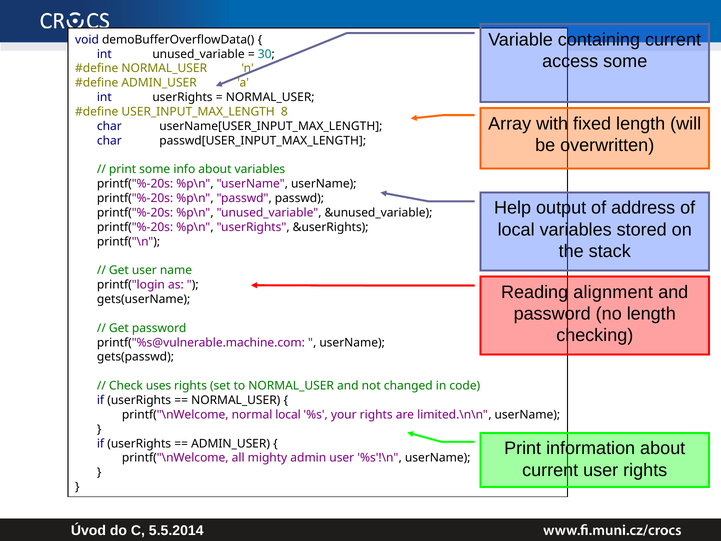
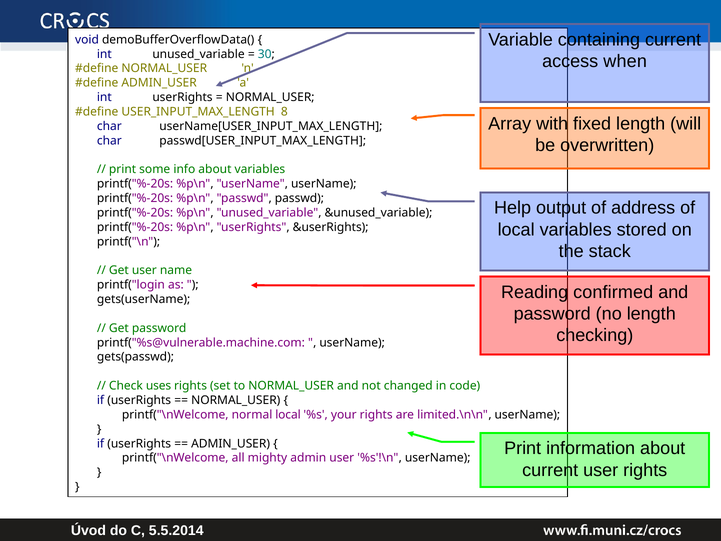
access some: some -> when (625, 61)
alignment: alignment -> confirmed (613, 292)
